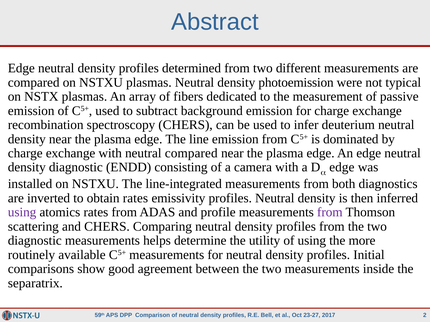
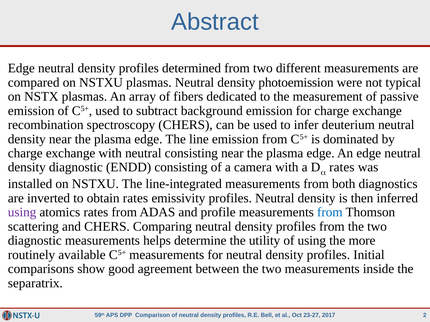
neutral compared: compared -> consisting (191, 153)
a edge: edge -> rates (342, 168)
from colour: purple -> blue (330, 213)
